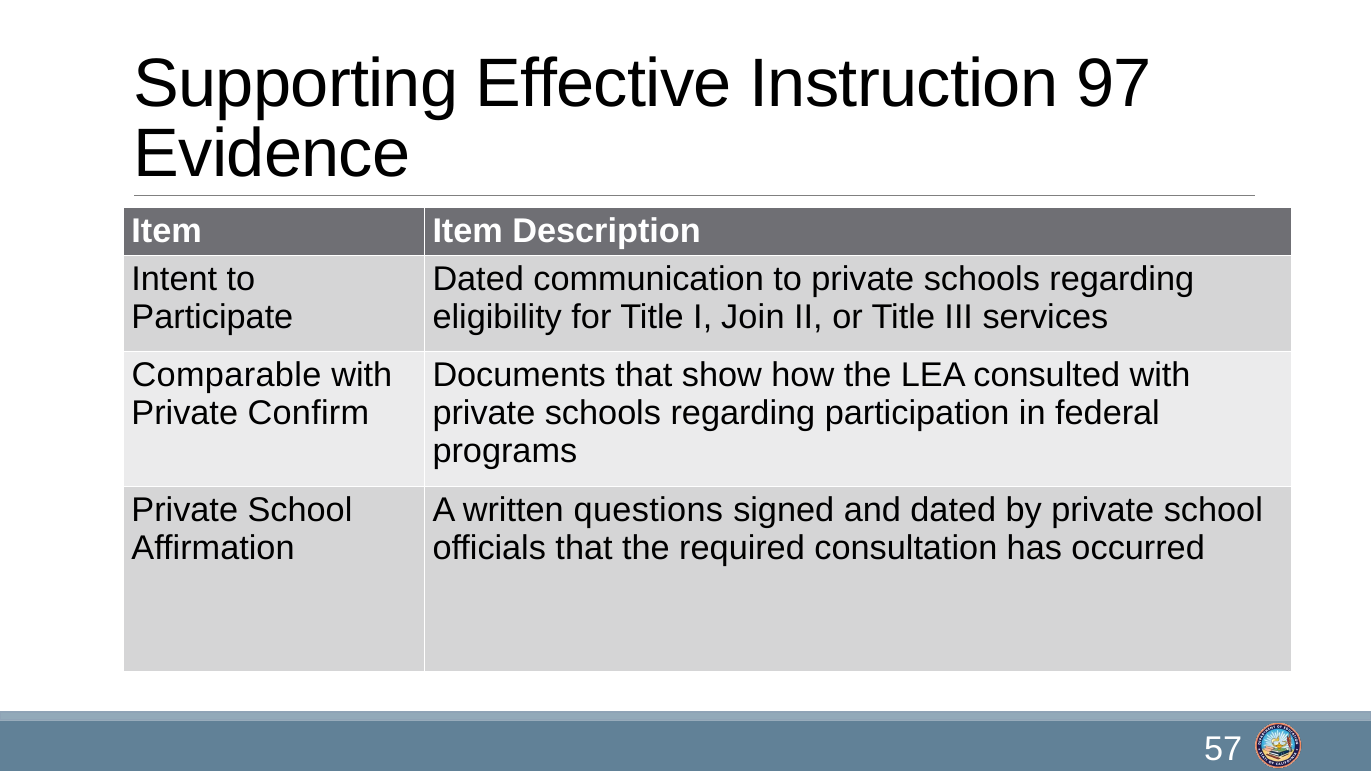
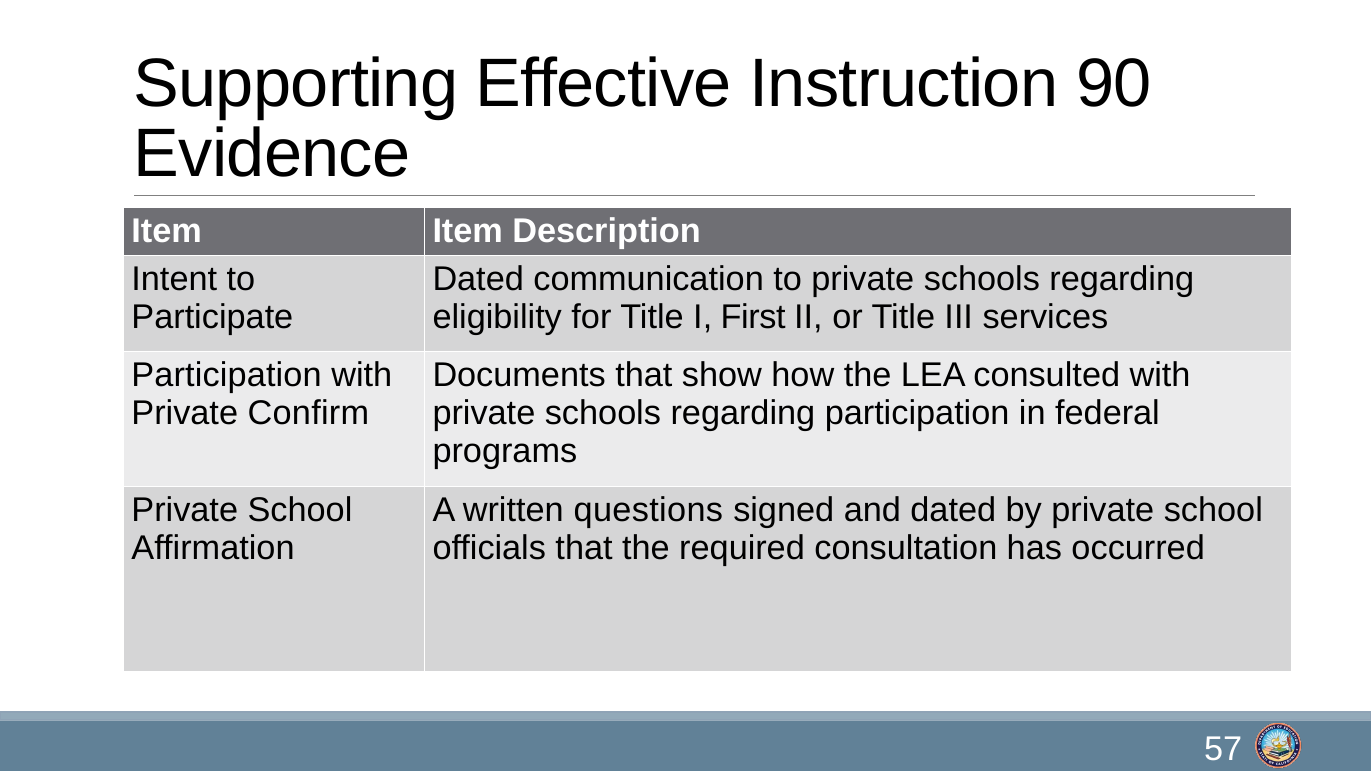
97: 97 -> 90 (1114, 84)
Join: Join -> First (753, 318)
Comparable: Comparable -> Participation (227, 375)
